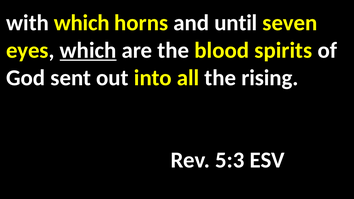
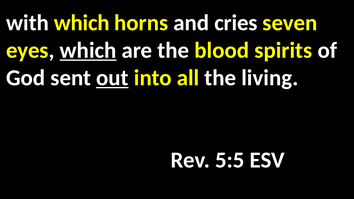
until: until -> cries (236, 23)
out underline: none -> present (112, 78)
rising: rising -> living (270, 78)
5:3: 5:3 -> 5:5 (230, 160)
